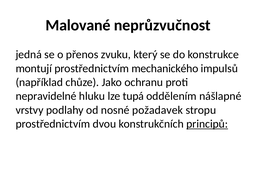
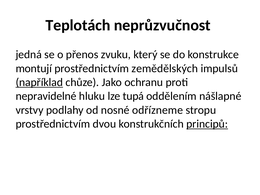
Malované: Malované -> Teplotách (78, 25)
mechanického: mechanického -> zemědělských (165, 68)
například underline: none -> present (39, 82)
požadavek: požadavek -> odřízneme (158, 110)
